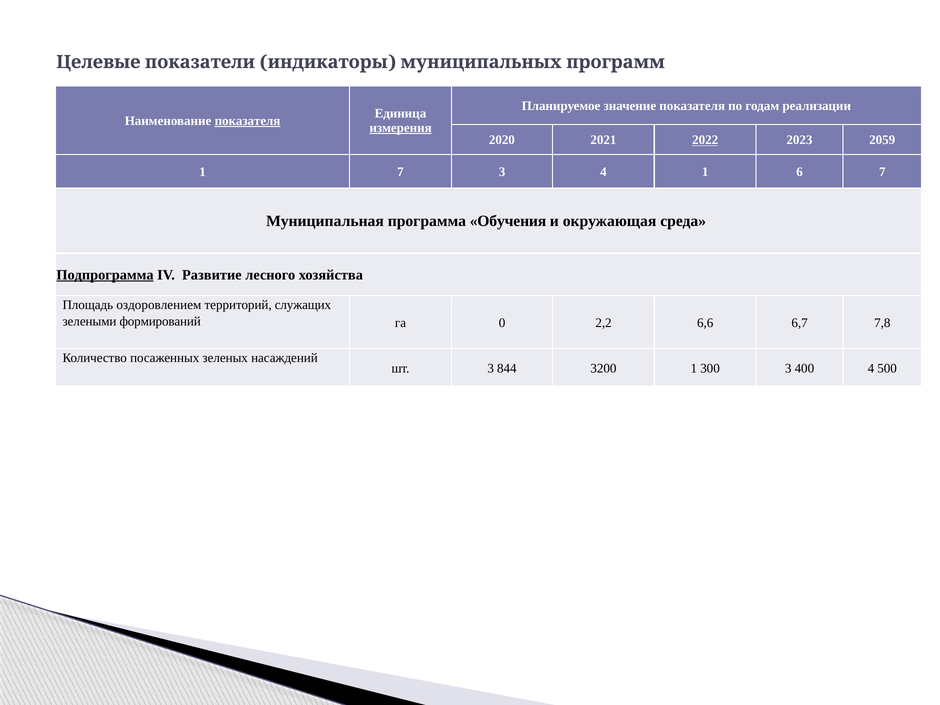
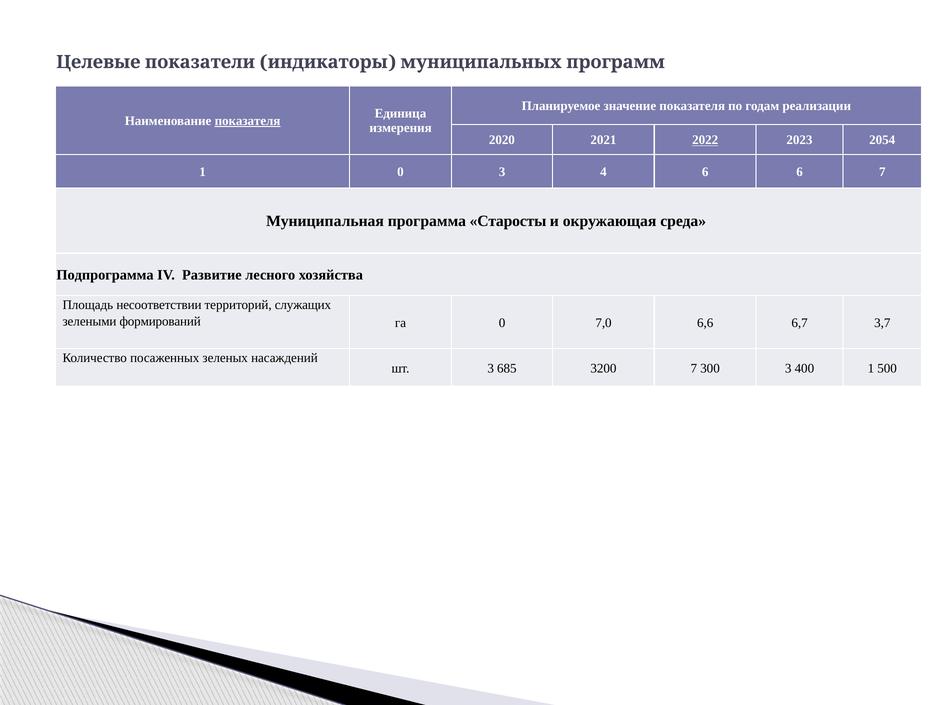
измерения underline: present -> none (401, 128)
2059: 2059 -> 2054 (882, 140)
1 7: 7 -> 0 (401, 172)
4 1: 1 -> 6 (705, 172)
Обучения: Обучения -> Старосты (508, 221)
Подпрограмма underline: present -> none (105, 275)
оздоровлением: оздоровлением -> несоответствии (159, 305)
2,2: 2,2 -> 7,0 (604, 323)
7,8: 7,8 -> 3,7 (882, 323)
844: 844 -> 685 (507, 368)
3200 1: 1 -> 7 (694, 368)
400 4: 4 -> 1 (871, 368)
